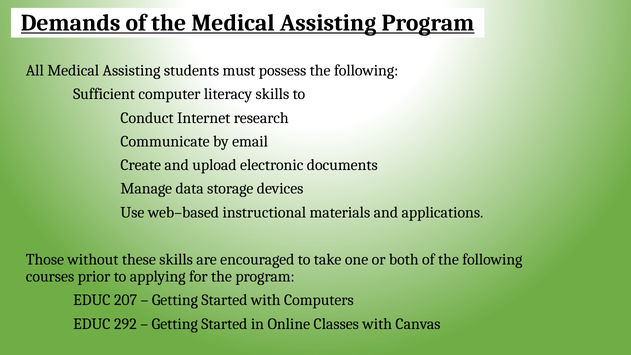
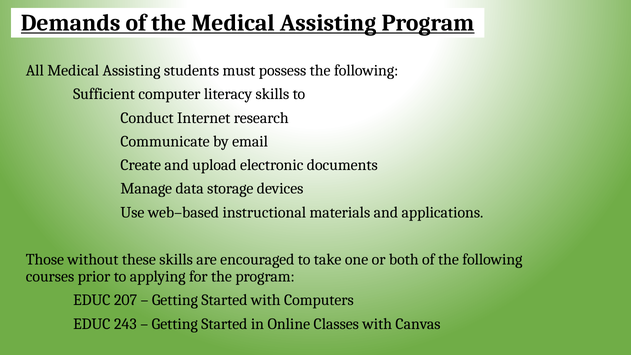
292: 292 -> 243 (125, 324)
